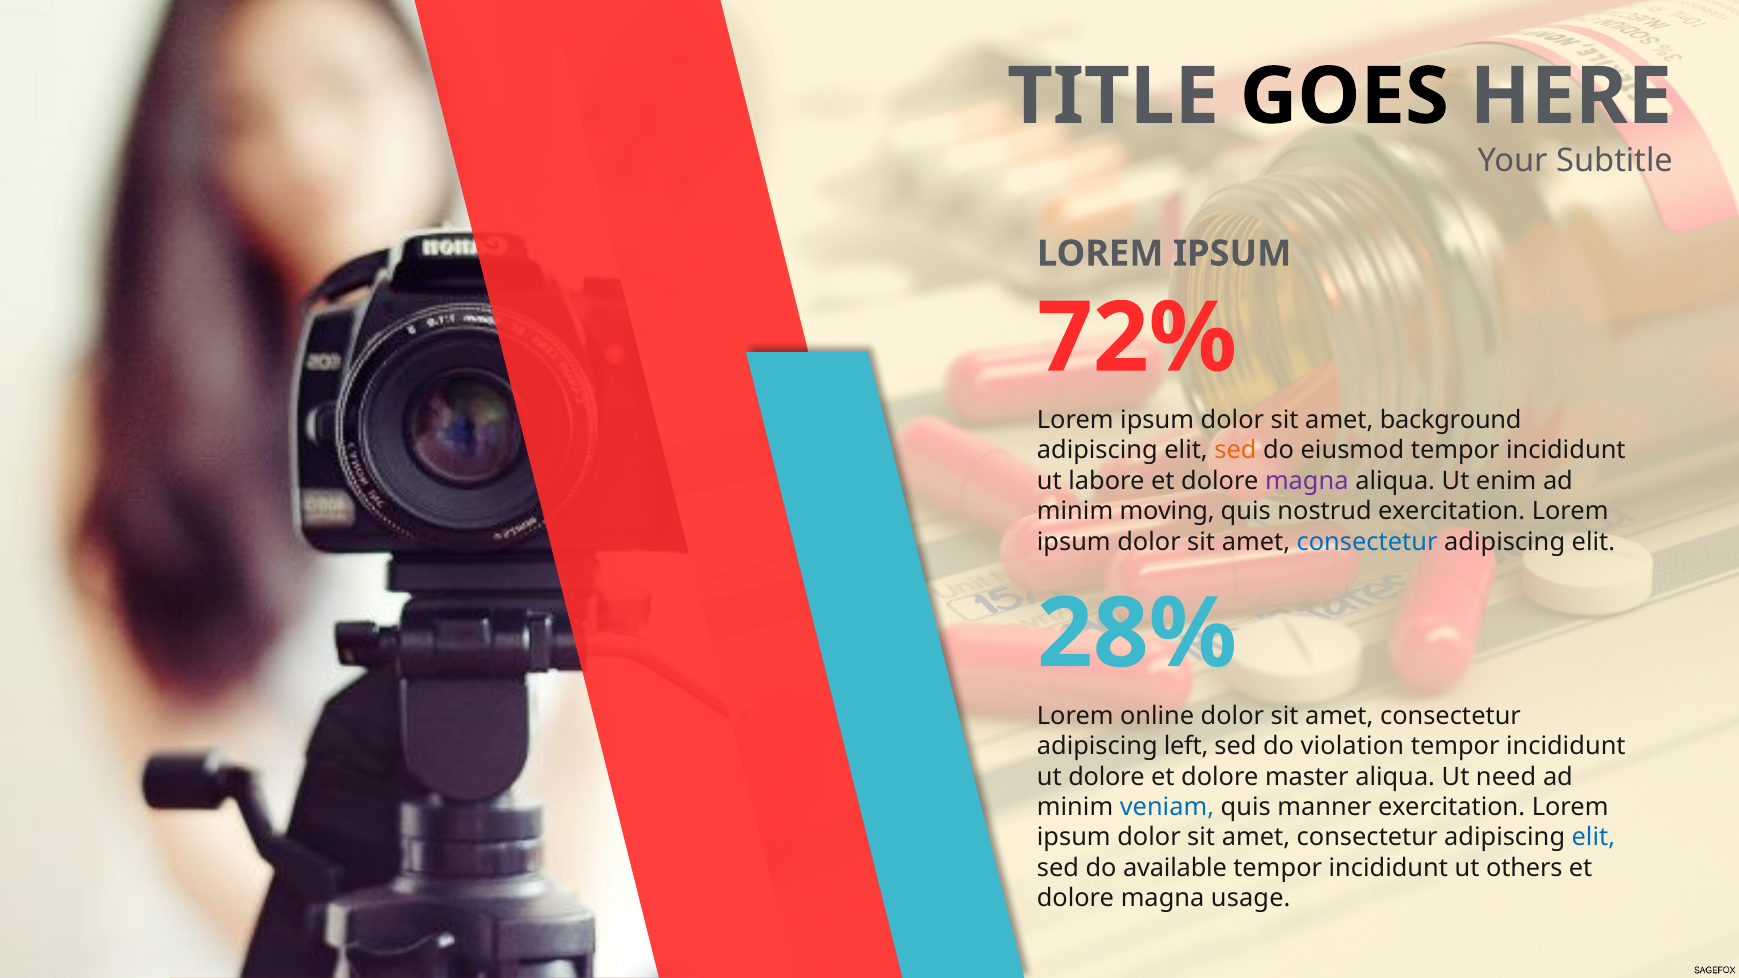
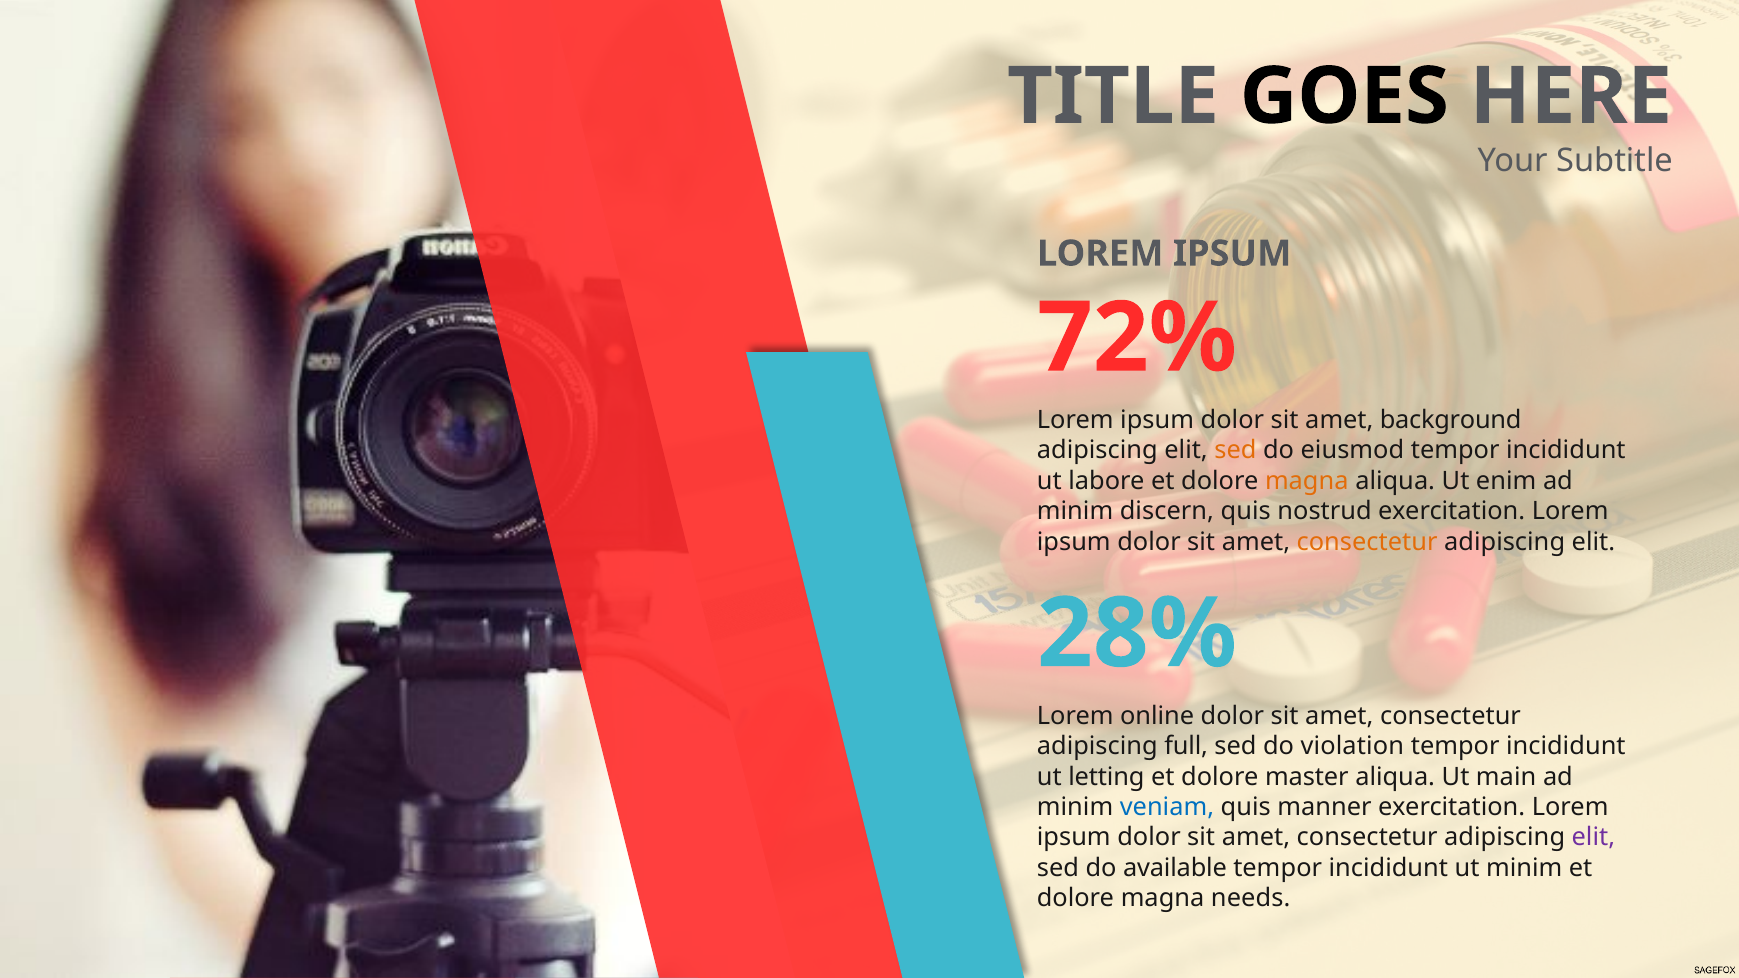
magna colour: purple -> orange (1307, 481)
moving: moving -> discern (1167, 512)
consectetur colour: blue -> orange (1367, 542)
left: left -> full (1186, 746)
ut dolore: dolore -> letting (1106, 777)
need: need -> main (1506, 777)
elit colour: blue -> purple (1593, 838)
ut others: others -> minim (1524, 868)
usage: usage -> needs (1251, 899)
